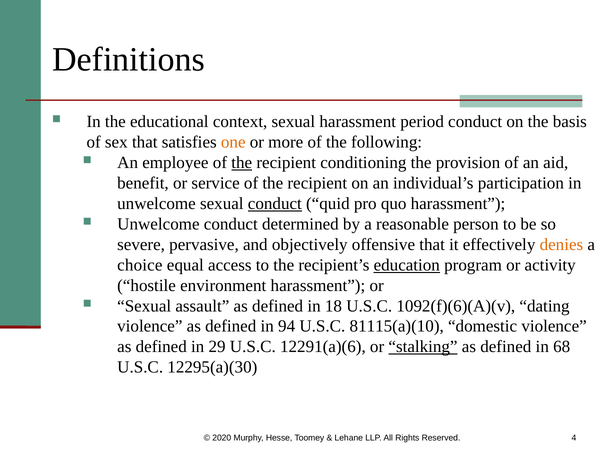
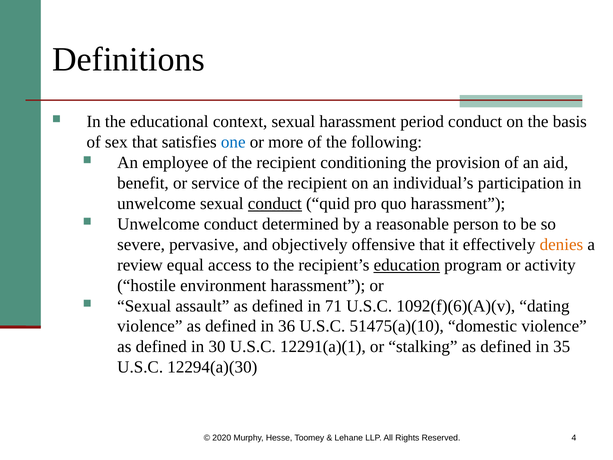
one colour: orange -> blue (233, 142)
the underline: present -> none (242, 163)
choice: choice -> review (140, 265)
18: 18 -> 71 (333, 306)
94: 94 -> 36 (287, 326)
81115(a)(10: 81115(a)(10 -> 51475(a)(10 (397, 326)
29: 29 -> 30 (217, 347)
12291(a)(6: 12291(a)(6 -> 12291(a)(1 (323, 347)
stalking underline: present -> none (423, 347)
68: 68 -> 35 (562, 347)
12295(a)(30: 12295(a)(30 -> 12294(a)(30 (212, 367)
